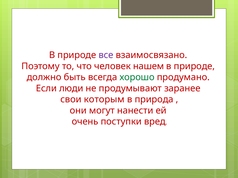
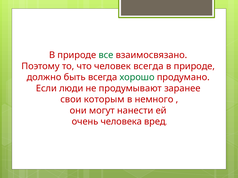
все colour: purple -> green (106, 55)
человек нашем: нашем -> всегда (148, 66)
природа: природа -> немного (154, 100)
поступки: поступки -> человека (121, 122)
